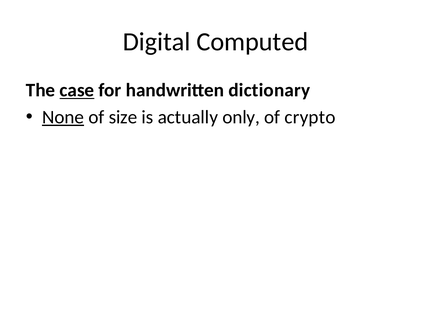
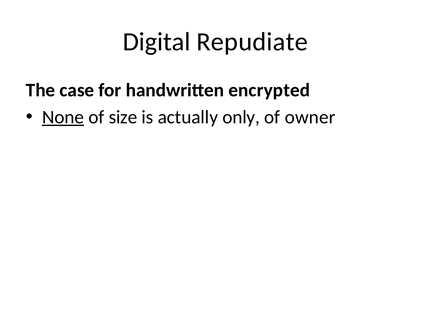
Computed: Computed -> Repudiate (252, 42)
case underline: present -> none (77, 90)
dictionary: dictionary -> encrypted (269, 90)
crypto: crypto -> owner (310, 117)
